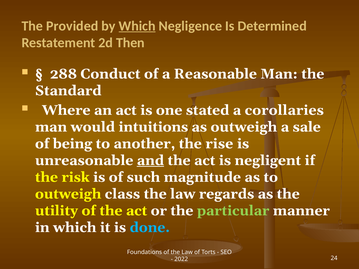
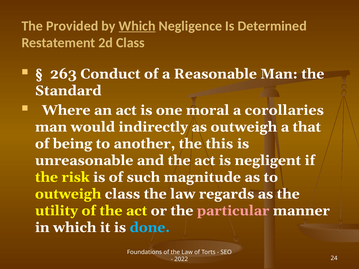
2d Then: Then -> Class (130, 43)
288: 288 -> 263 (63, 74)
stated: stated -> moral (208, 110)
intuitions: intuitions -> indirectly (153, 127)
sale: sale -> that (307, 127)
rise: rise -> this (219, 144)
and underline: present -> none (150, 161)
particular colour: light green -> pink (233, 211)
